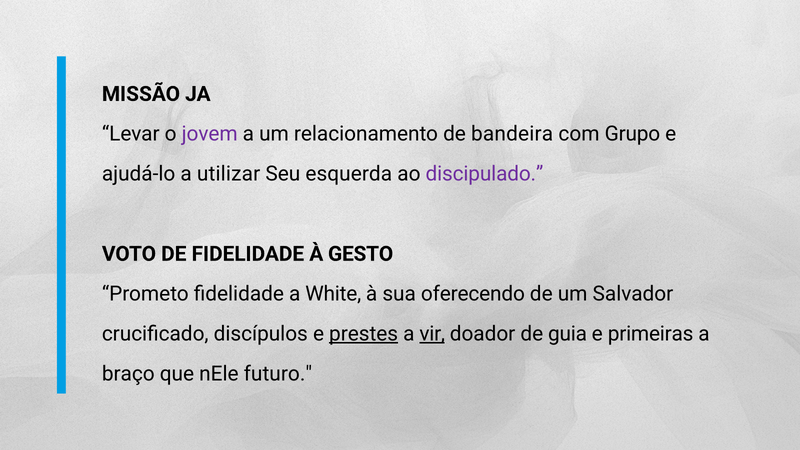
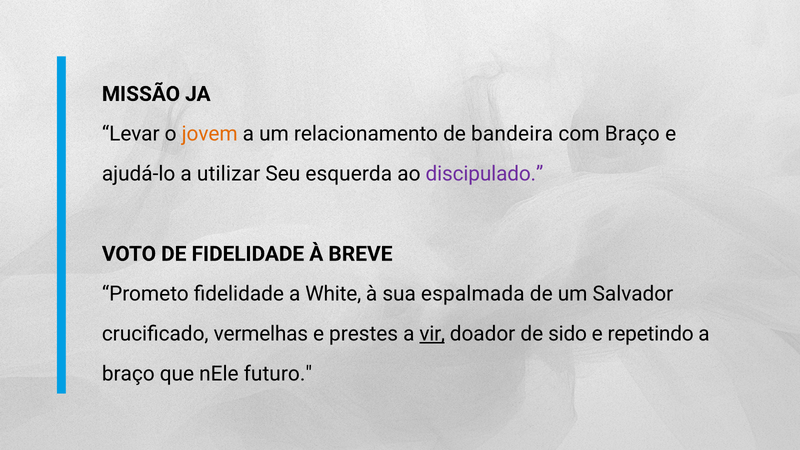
jovem colour: purple -> orange (210, 134)
com Grupo: Grupo -> Braço (632, 134)
GESTO: GESTO -> BREVE (360, 254)
oferecendo: oferecendo -> espalmada (473, 294)
discípulos: discípulos -> vermelhas (261, 334)
prestes underline: present -> none (364, 334)
guia: guia -> sido (568, 334)
primeiras: primeiras -> repetindo (651, 334)
